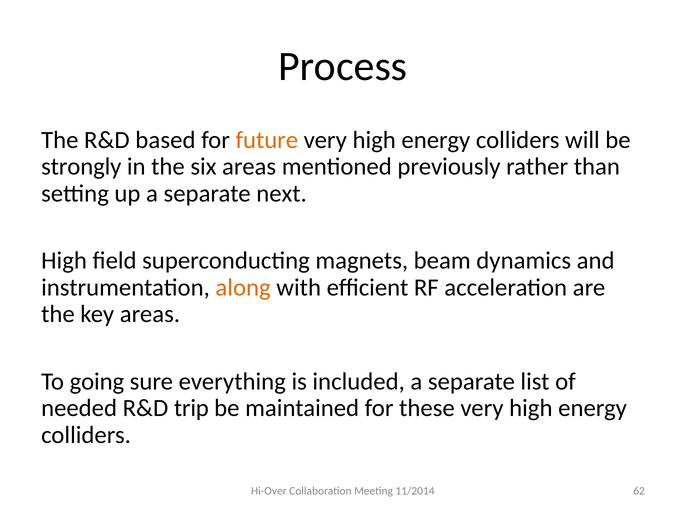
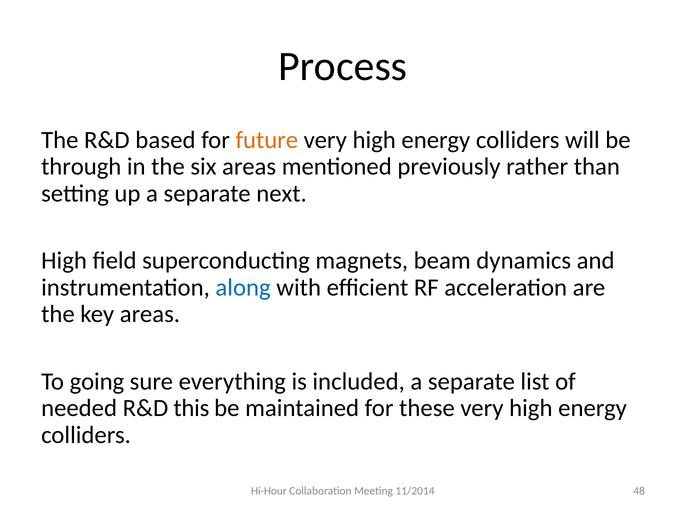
strongly: strongly -> through (81, 167)
along colour: orange -> blue (243, 288)
trip: trip -> this (191, 409)
Hi-Over: Hi-Over -> Hi-Hour (269, 491)
62: 62 -> 48 (639, 491)
